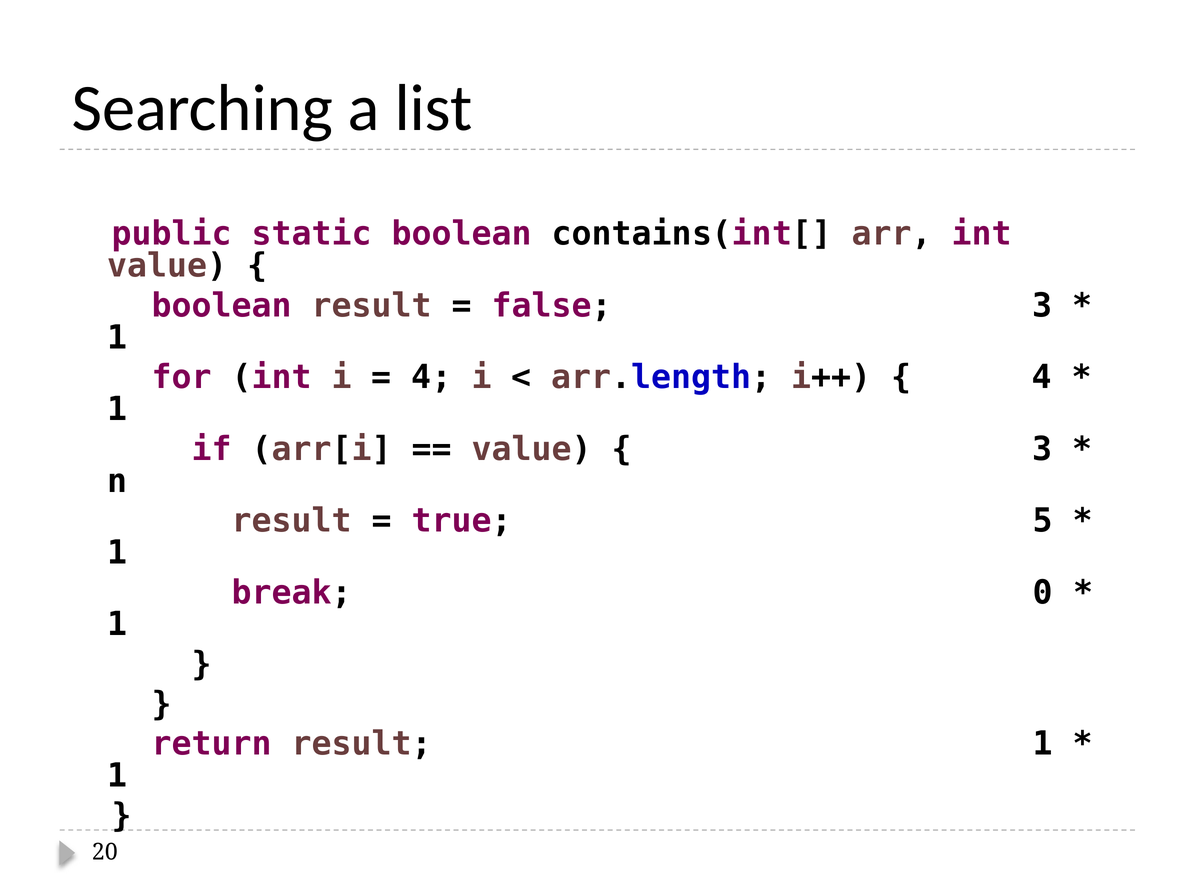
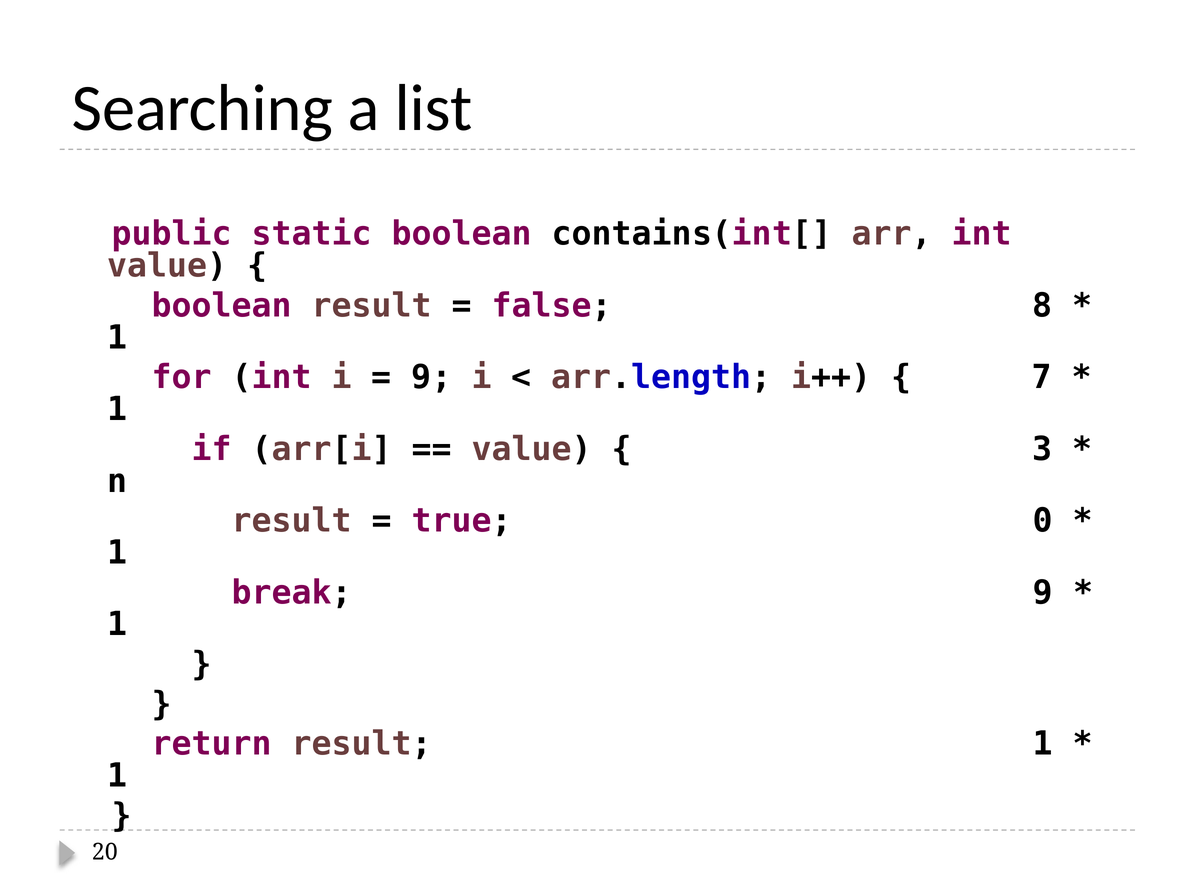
false 3: 3 -> 8 (1042, 306)
4: 4 -> 9 (432, 378)
4: 4 -> 7 (1042, 378)
5: 5 -> 0 (1043, 521)
break 0: 0 -> 9 (1043, 593)
